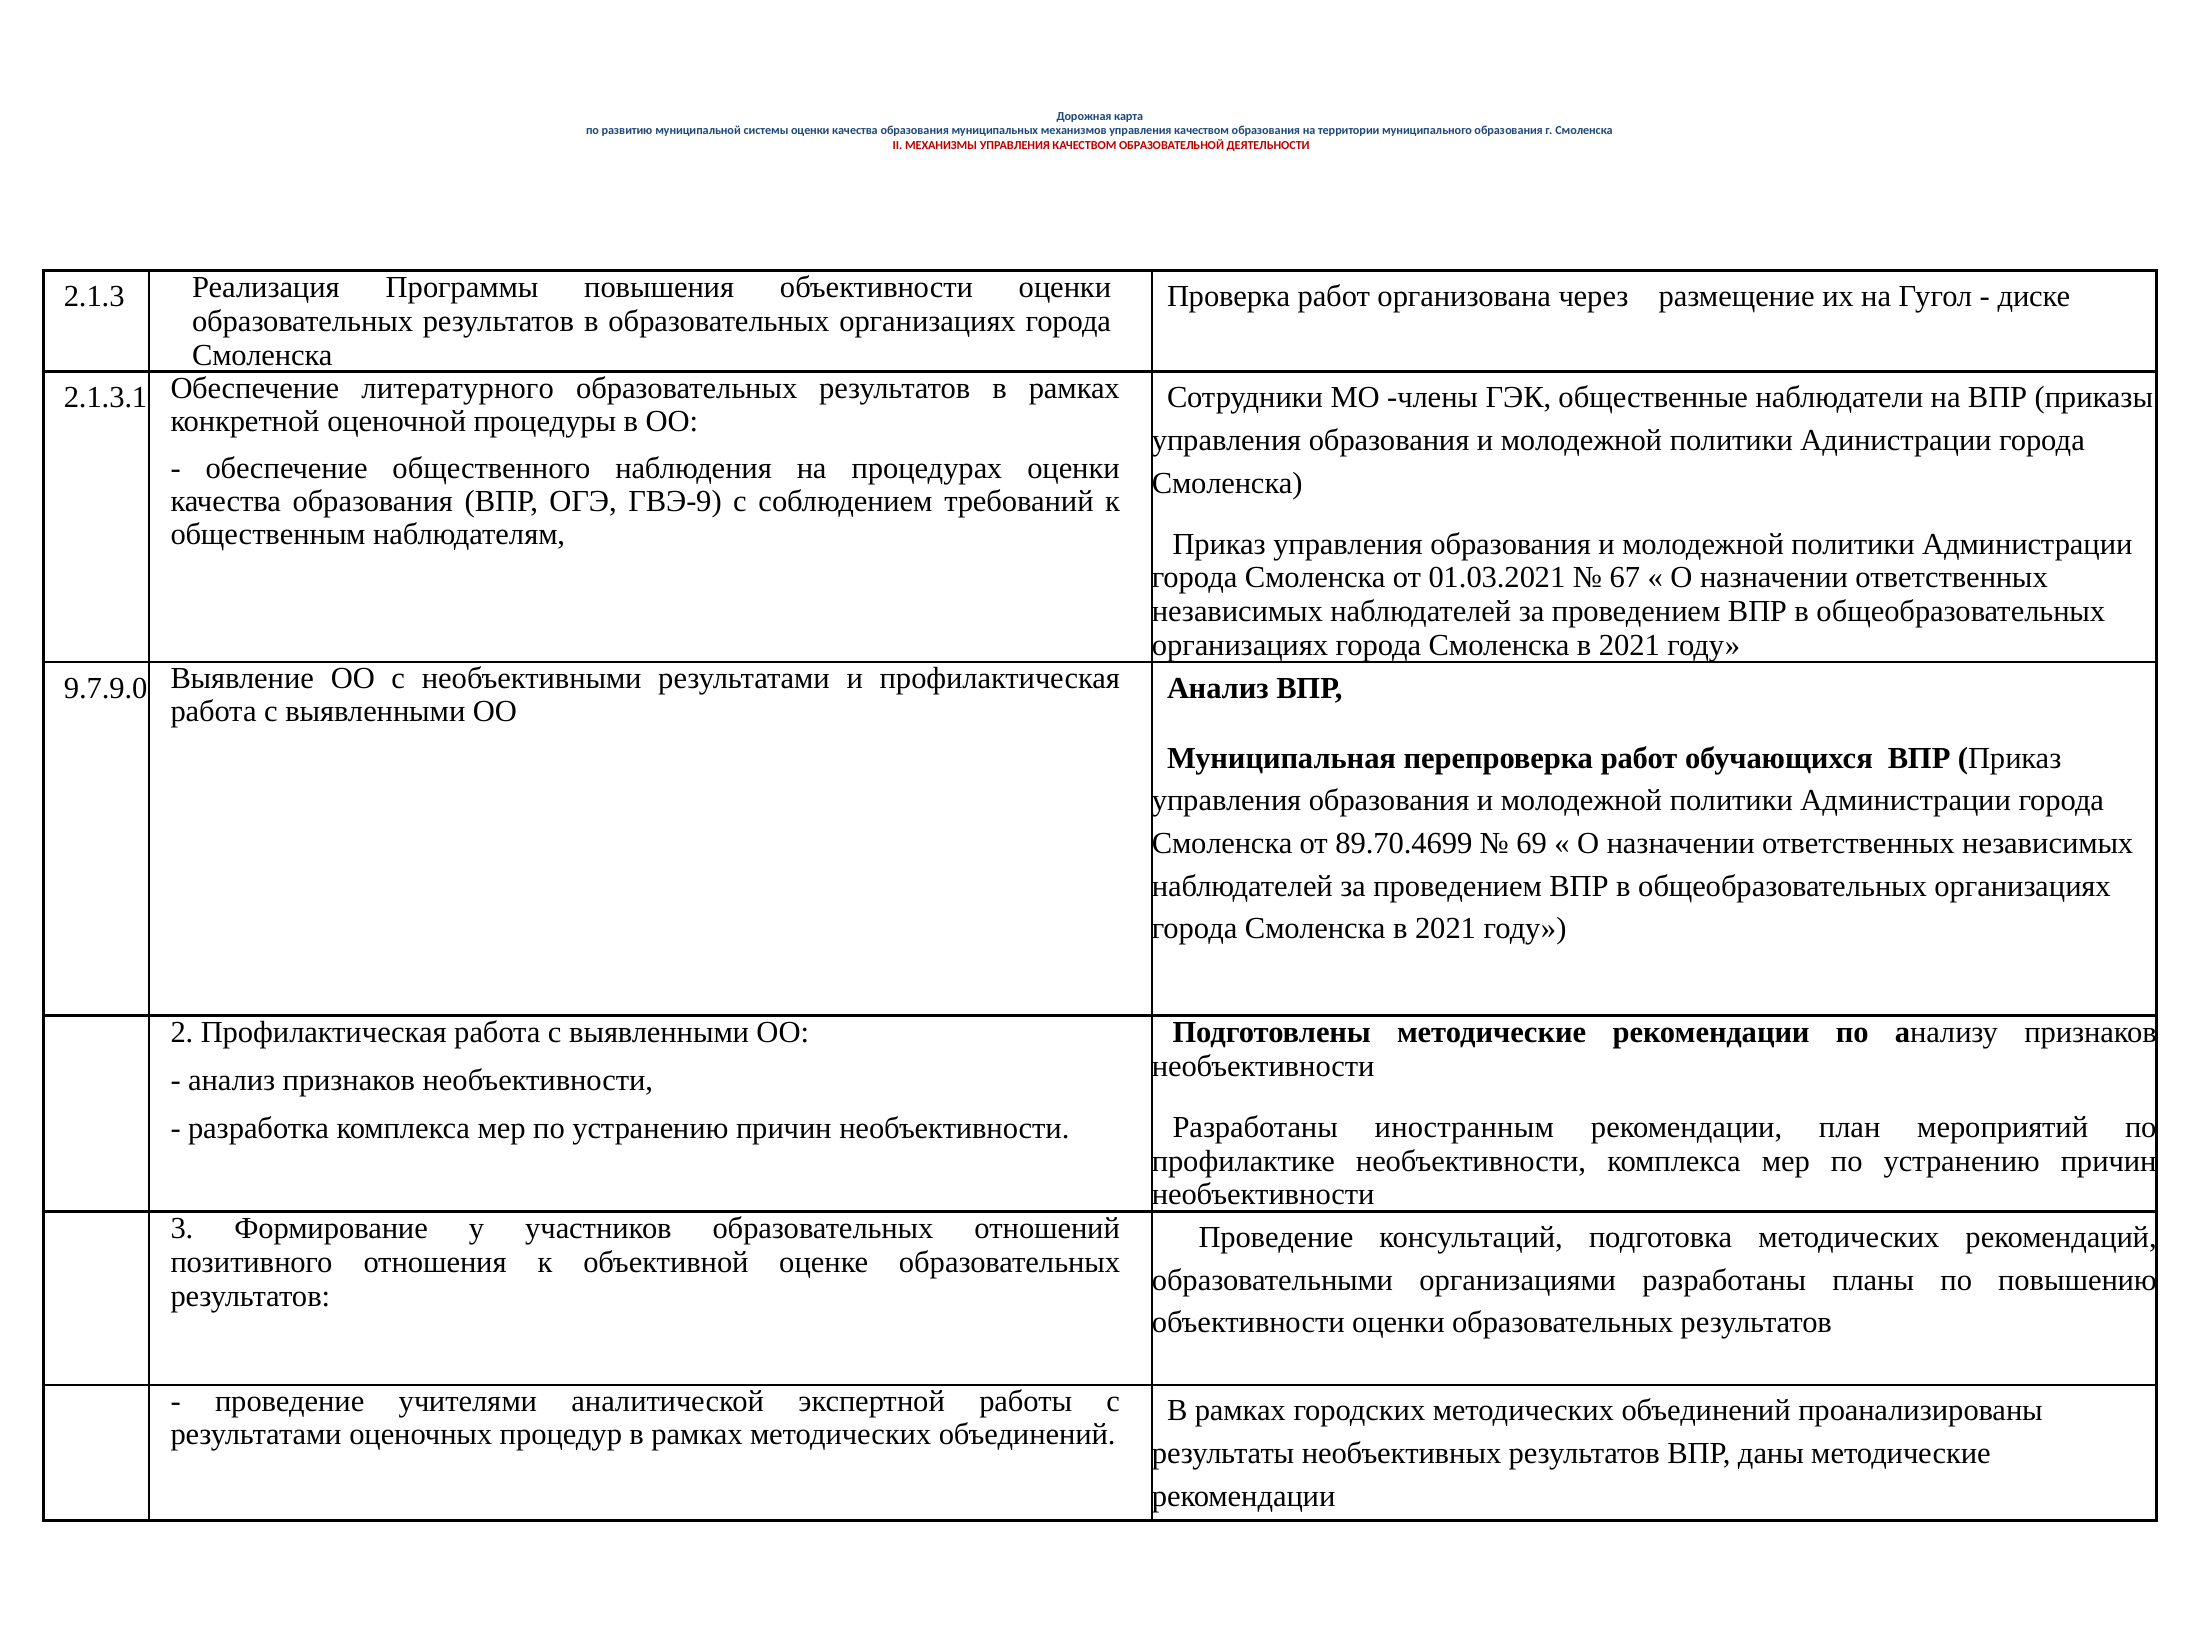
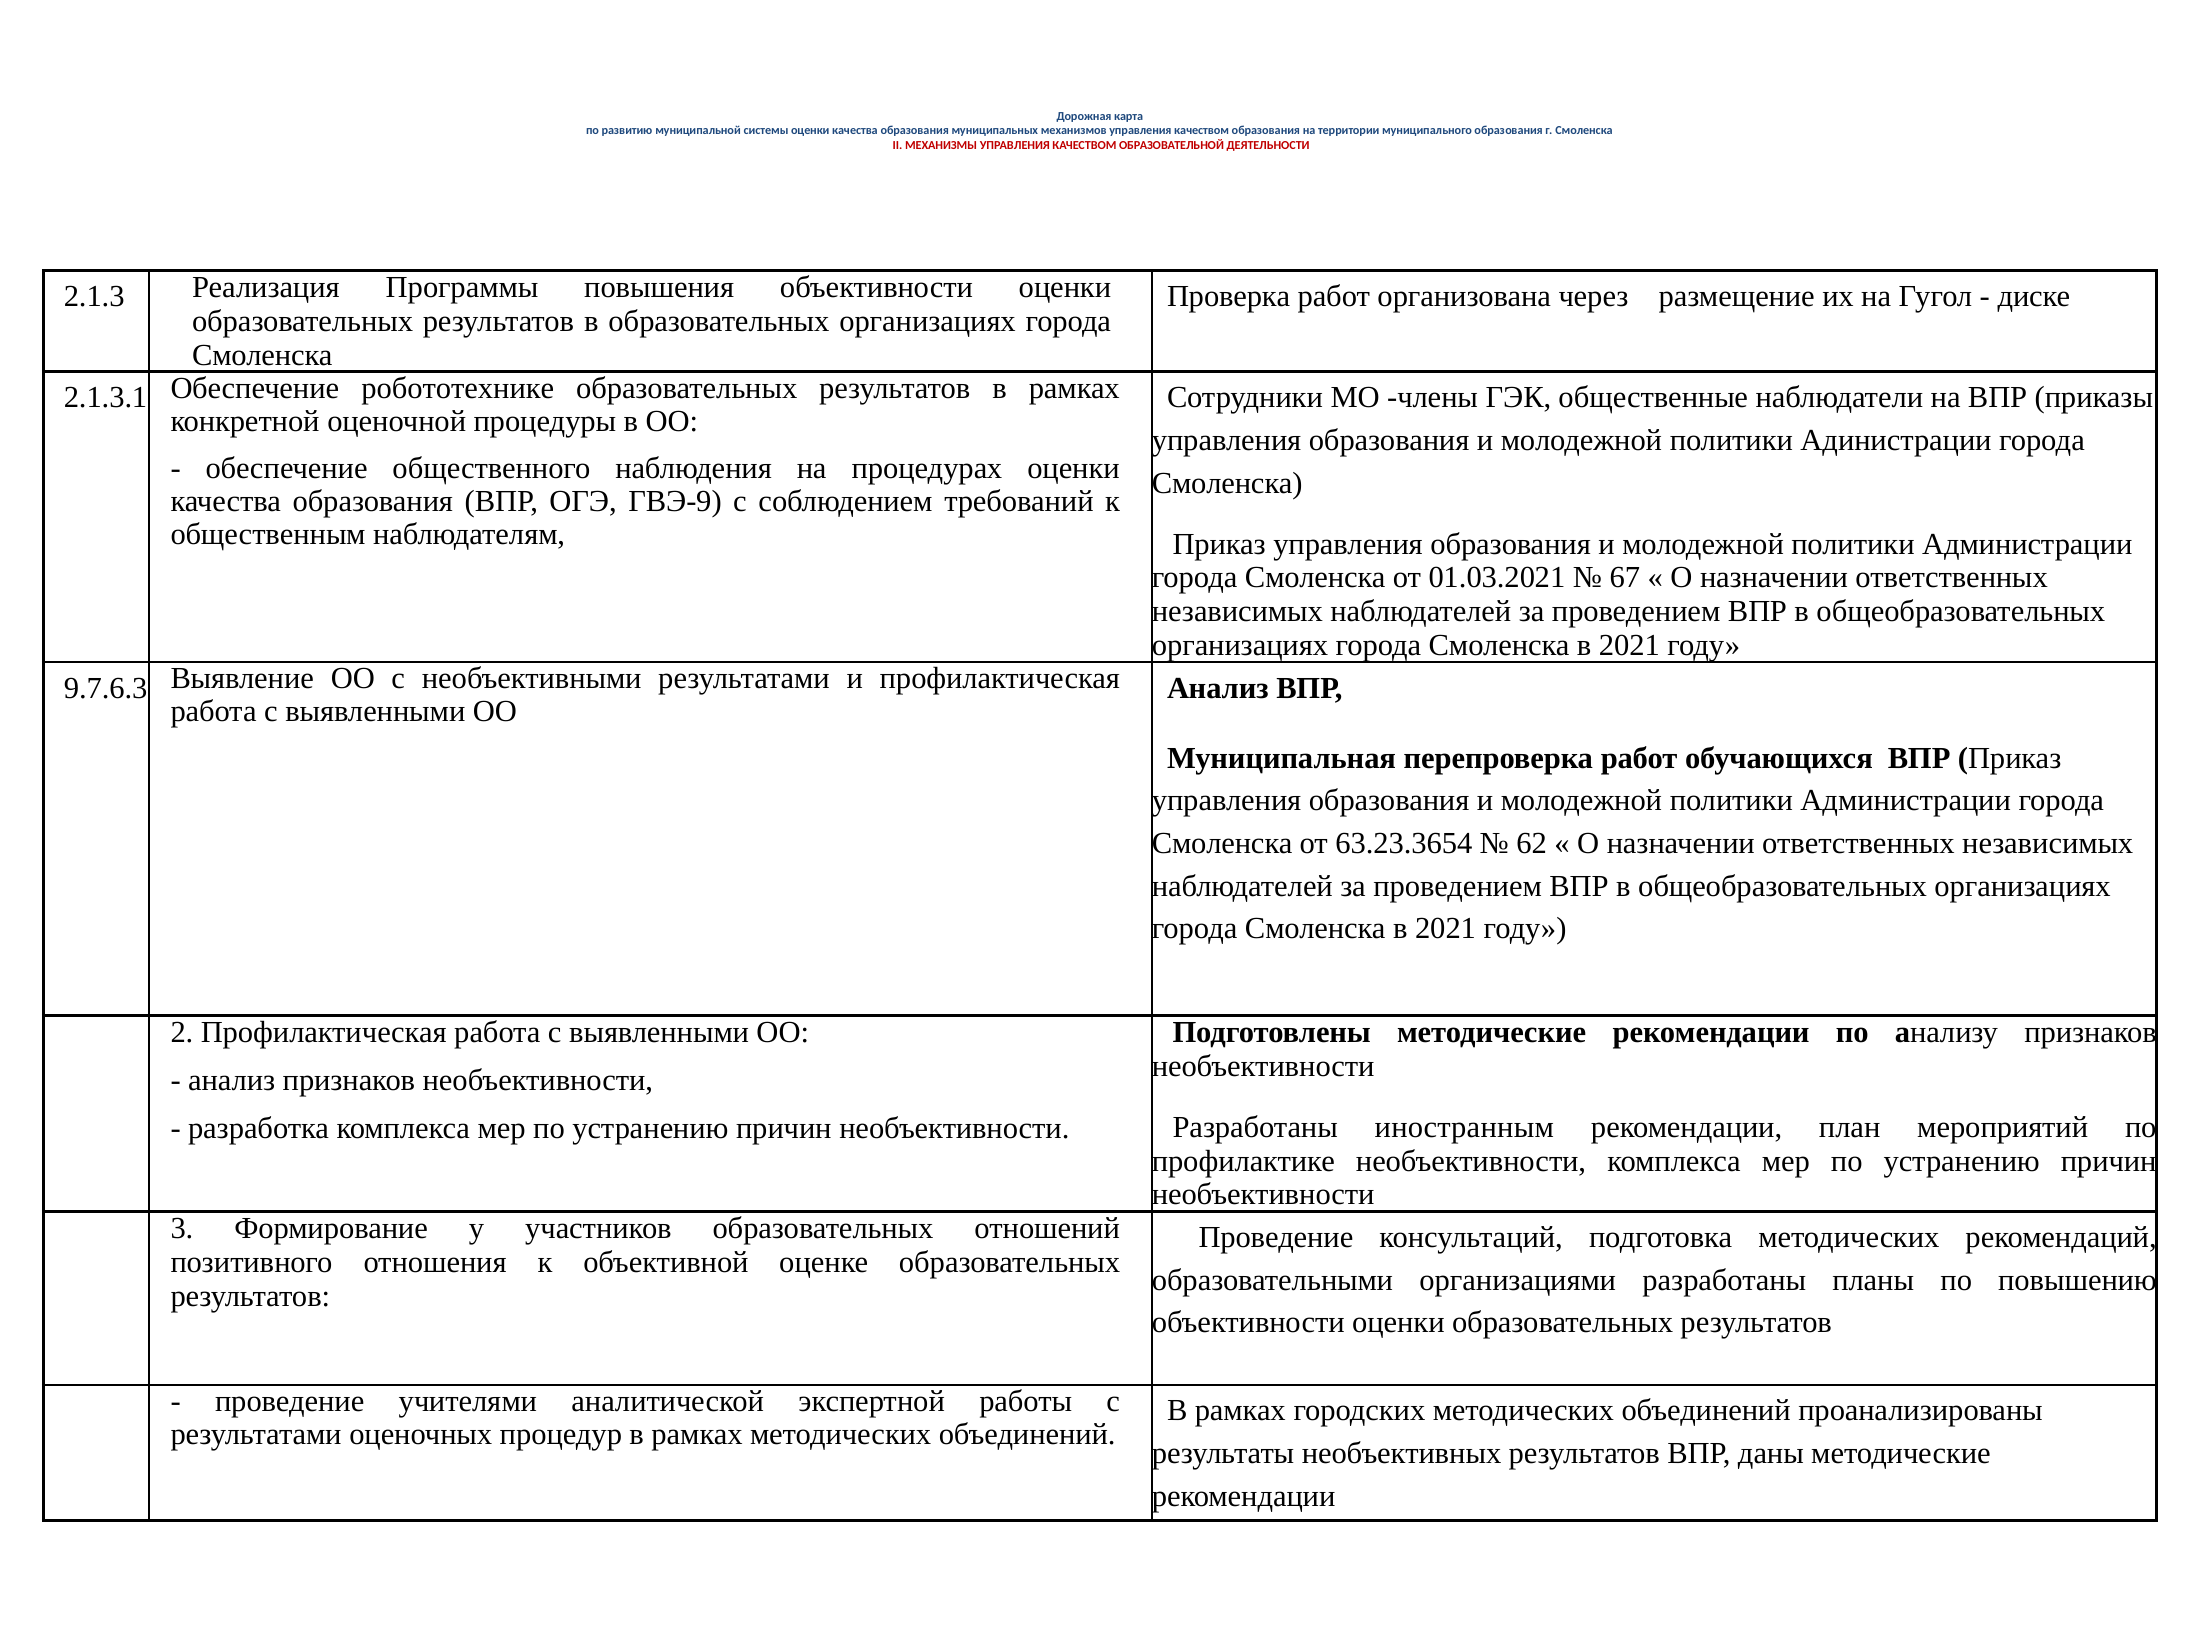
литературного: литературного -> робототехнике (458, 388)
9.7.9.0: 9.7.9.0 -> 9.7.6.3 (106, 688)
89.70.4699: 89.70.4699 -> 63.23.3654 (1404, 843)
69: 69 -> 62 (1532, 843)
